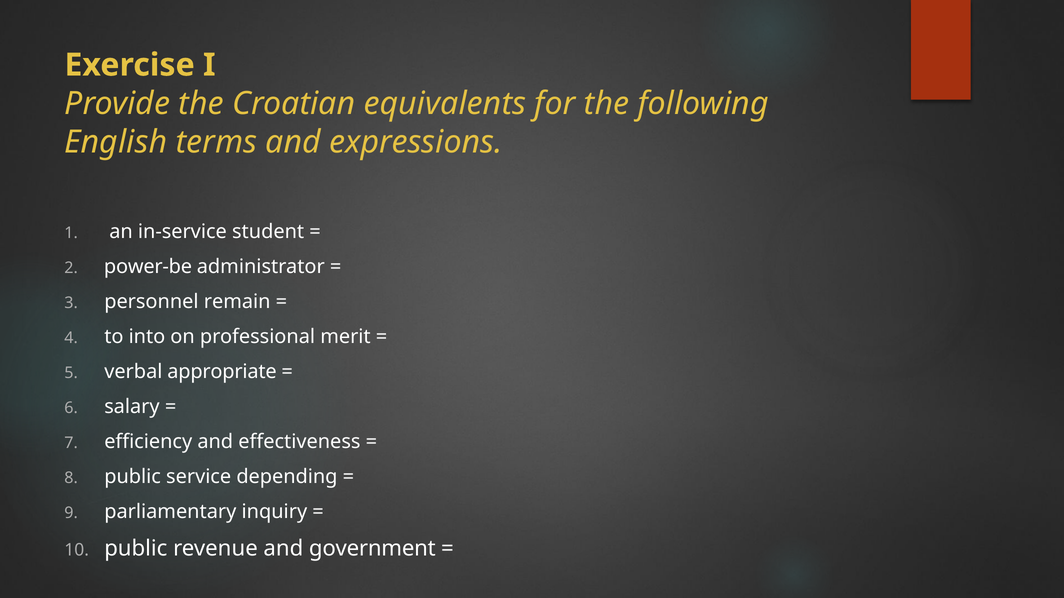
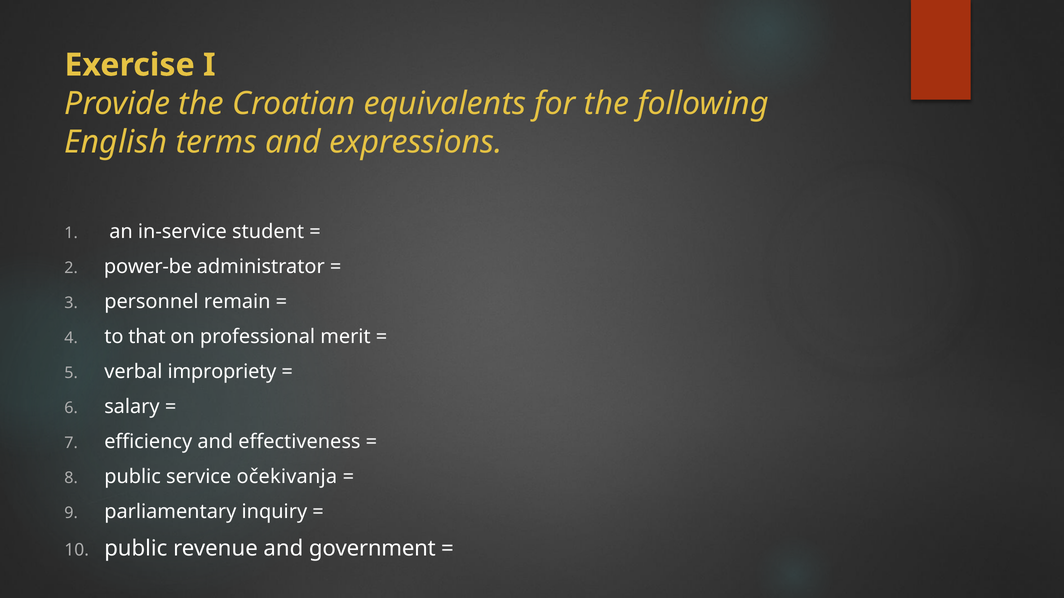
into: into -> that (147, 337)
appropriate: appropriate -> impropriety (222, 372)
depending: depending -> očekivanja (287, 477)
